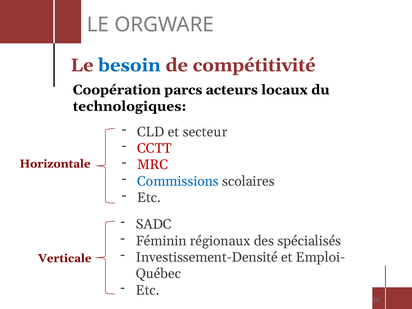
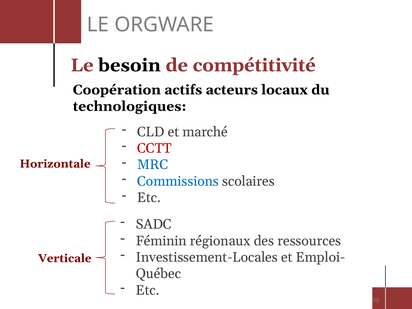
besoin colour: blue -> black (129, 65)
parcs: parcs -> actifs (183, 90)
secteur: secteur -> marché (205, 132)
MRC colour: red -> blue (153, 165)
spécialisés: spécialisés -> ressources (309, 241)
Investissement-Densité: Investissement-Densité -> Investissement-Locales (207, 257)
